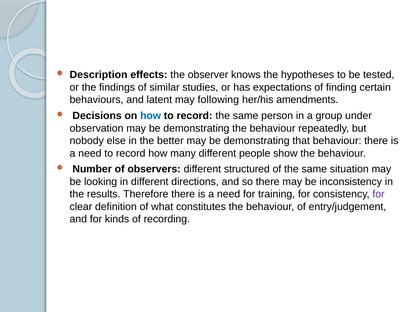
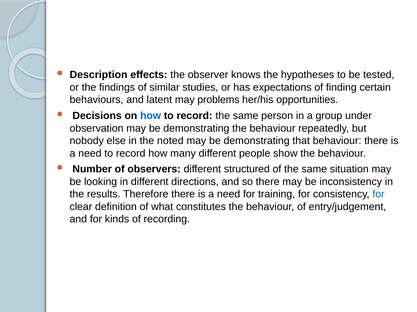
following: following -> problems (218, 100)
amendments: amendments -> opportunities (307, 100)
better: better -> noted (170, 141)
for colour: purple -> blue (379, 195)
